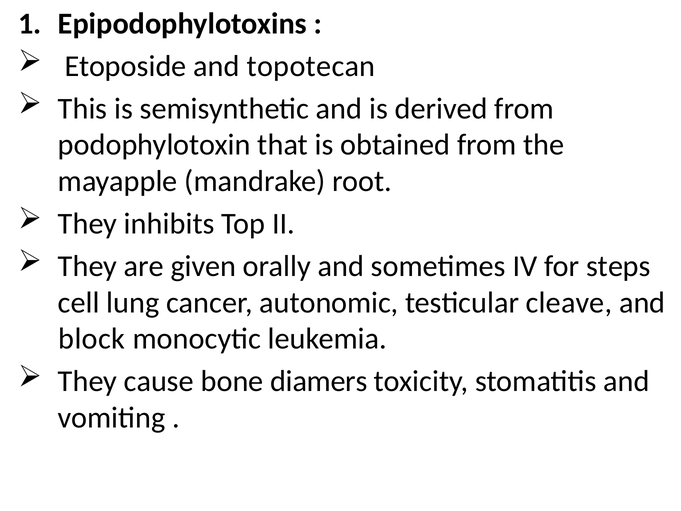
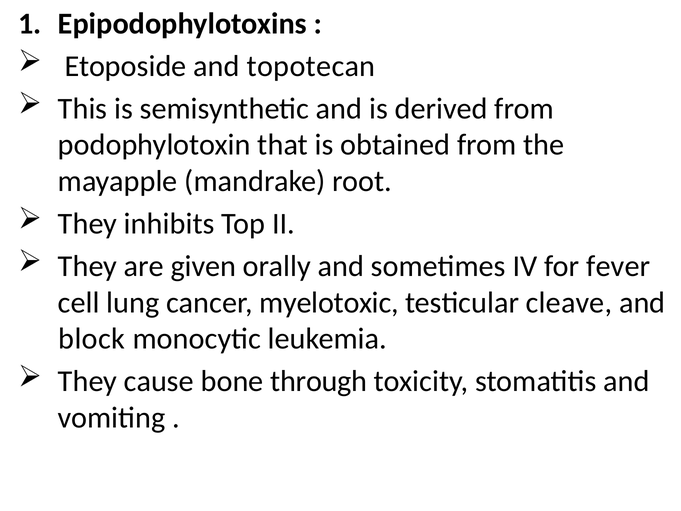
steps: steps -> fever (618, 266)
autonomic: autonomic -> myelotoxic (329, 302)
diamers: diamers -> through (319, 381)
